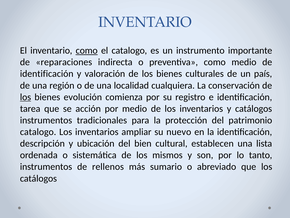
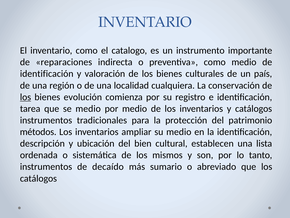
como underline: present -> none (87, 50)
se acción: acción -> medio (88, 108)
catalogo: catalogo -> métodos (38, 132)
su nuevo: nuevo -> medio (179, 132)
rellenos: rellenos -> decaído (108, 166)
